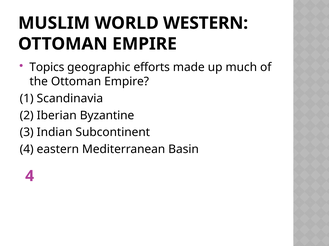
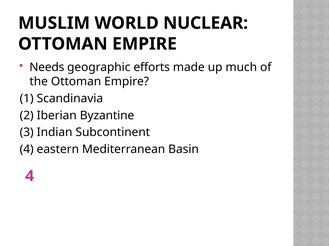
WESTERN: WESTERN -> NUCLEAR (206, 23)
Topics: Topics -> Needs (47, 67)
